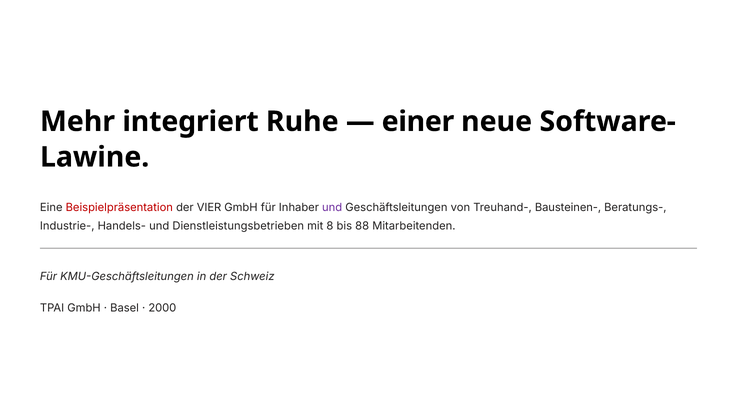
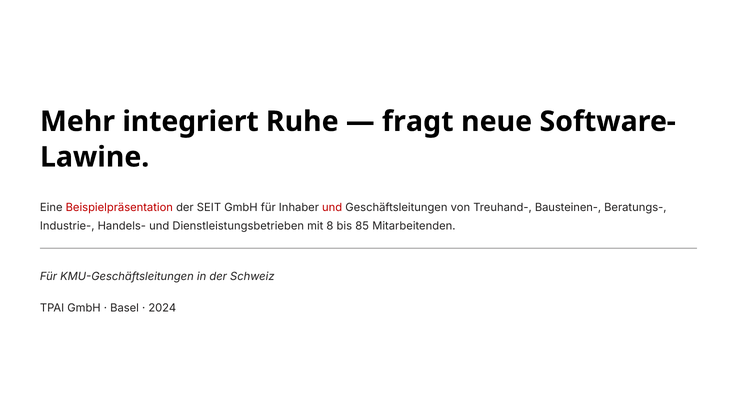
einer: einer -> fragt (418, 121)
VIER: VIER -> SEIT (209, 208)
und colour: purple -> red (332, 208)
88: 88 -> 85 (362, 226)
2000: 2000 -> 2024 (162, 308)
